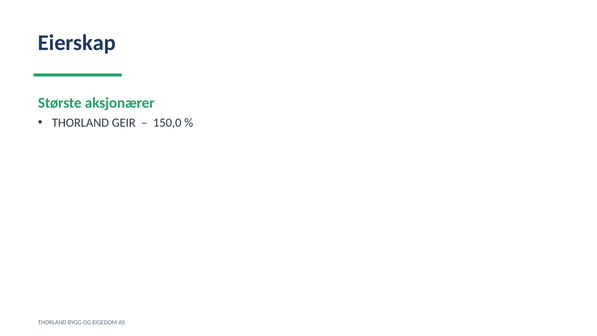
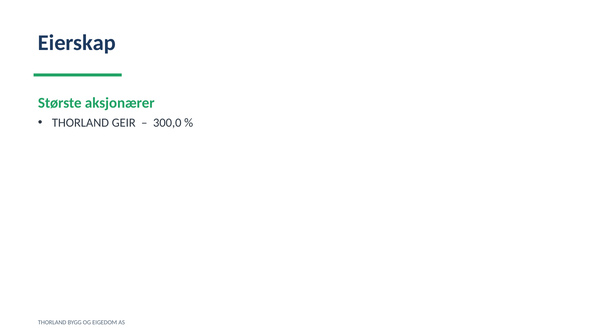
150,0: 150,0 -> 300,0 (167, 123)
